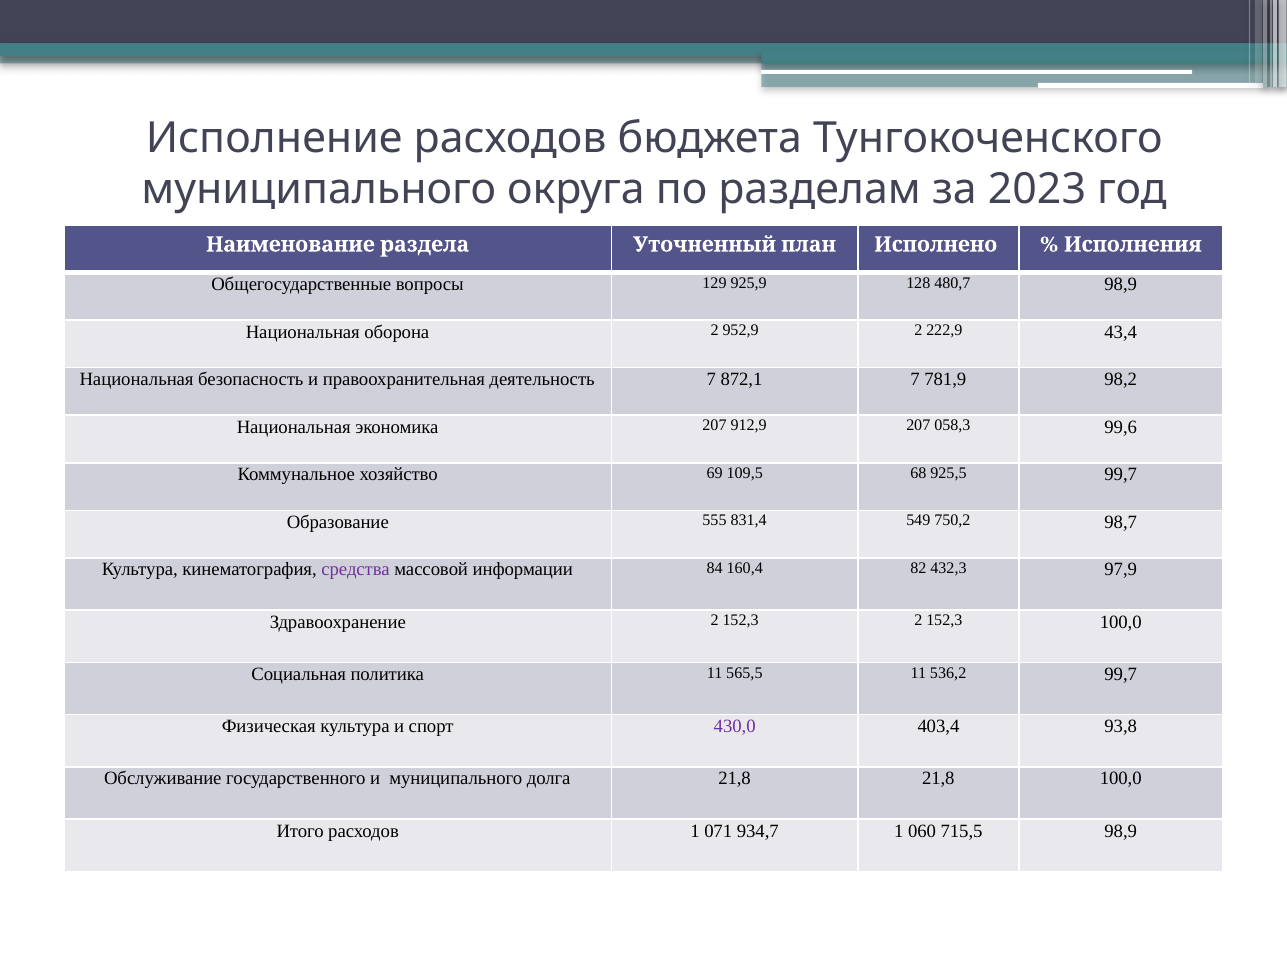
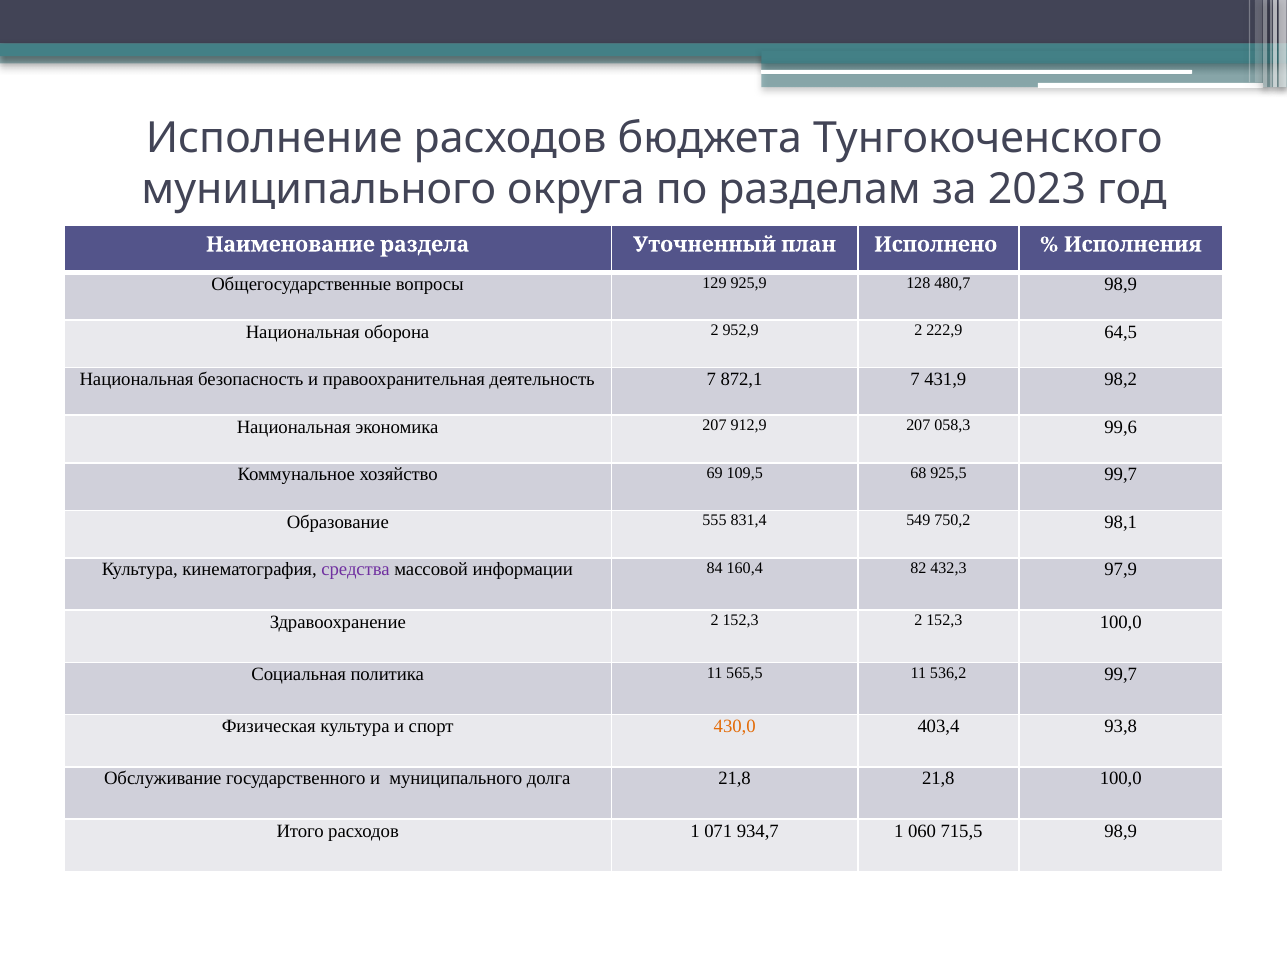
43,4: 43,4 -> 64,5 (1121, 332)
781,9: 781,9 -> 431,9 (945, 380)
98,7: 98,7 -> 98,1 (1121, 522)
430,0 colour: purple -> orange (735, 727)
